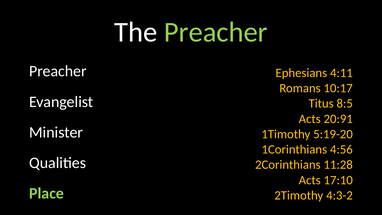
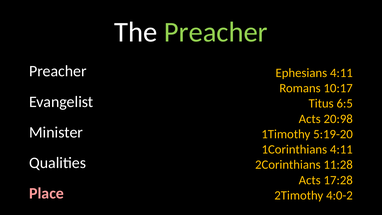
8:5: 8:5 -> 6:5 (345, 103)
20:91: 20:91 -> 20:98 (338, 119)
1Corinthians 4:56: 4:56 -> 4:11 (341, 149)
17:10: 17:10 -> 17:28 (338, 180)
Place colour: light green -> pink (47, 193)
4:3-2: 4:3-2 -> 4:0-2 (339, 195)
